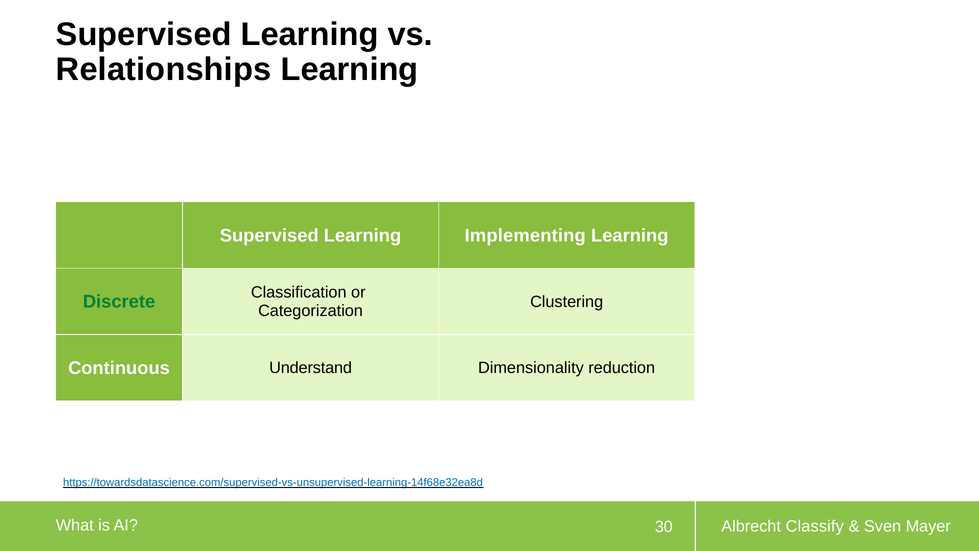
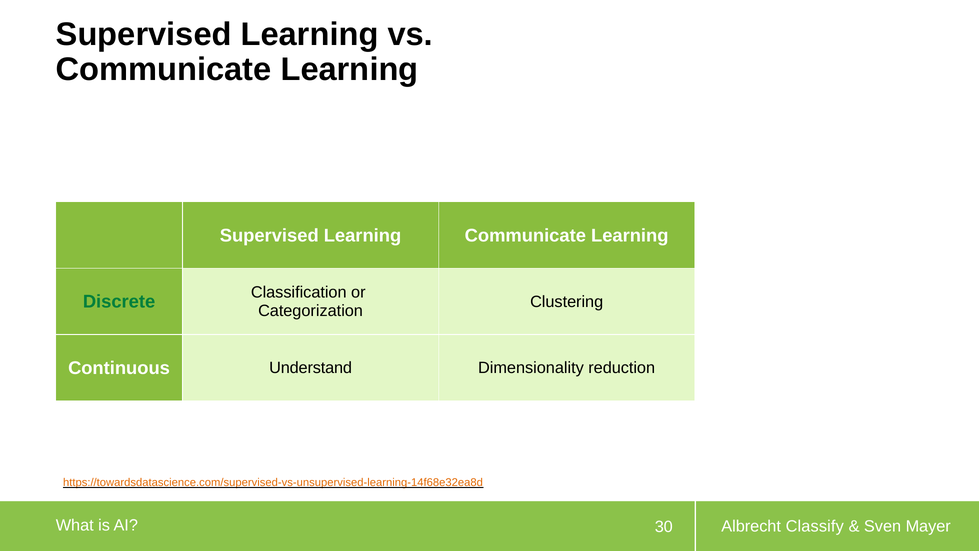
Relationships: Relationships -> Communicate (164, 70)
Learning Implementing: Implementing -> Communicate (525, 235)
https://towardsdatascience.com/supervised-vs-unsupervised-learning-14f68e32ea8d colour: blue -> orange (273, 482)
